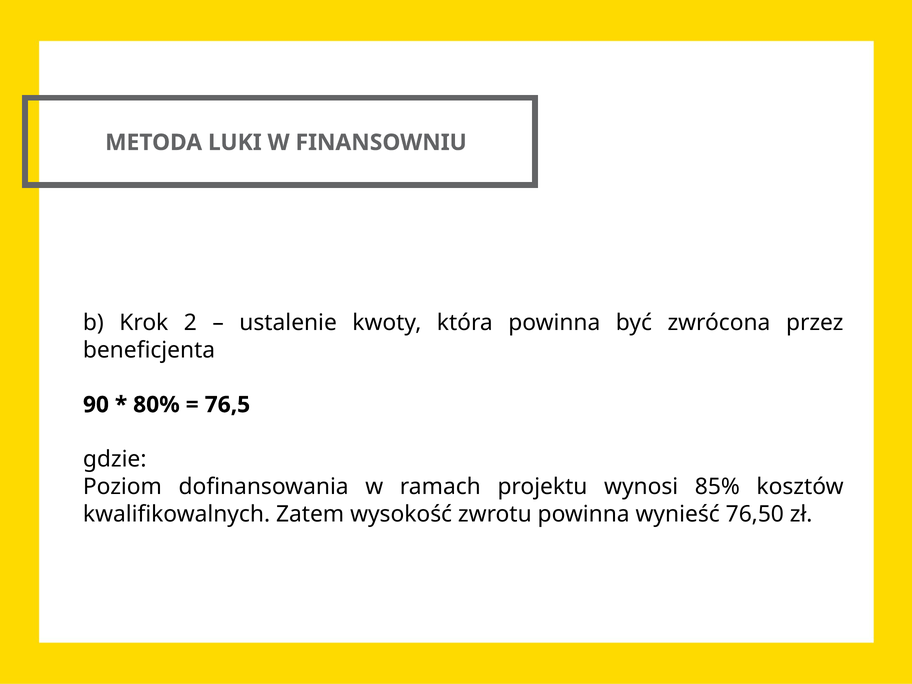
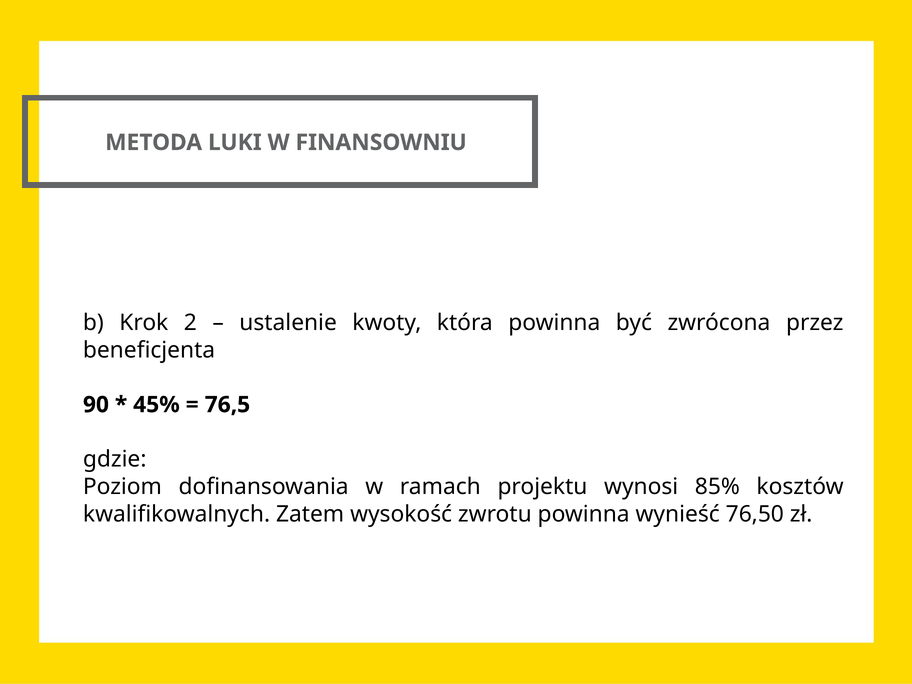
80%: 80% -> 45% (156, 405)
